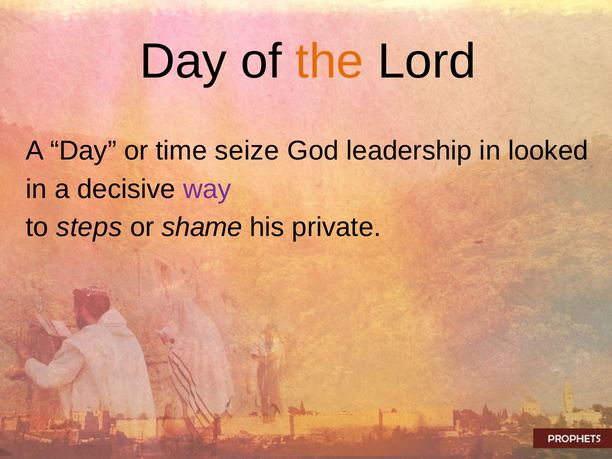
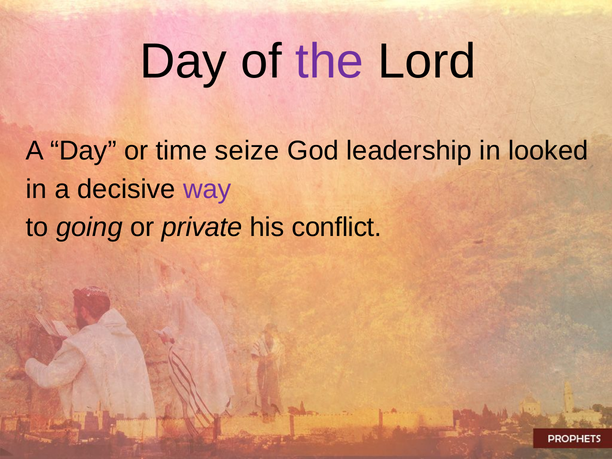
the colour: orange -> purple (330, 62)
steps: steps -> going (89, 227)
shame: shame -> private (202, 227)
private: private -> conflict (337, 227)
